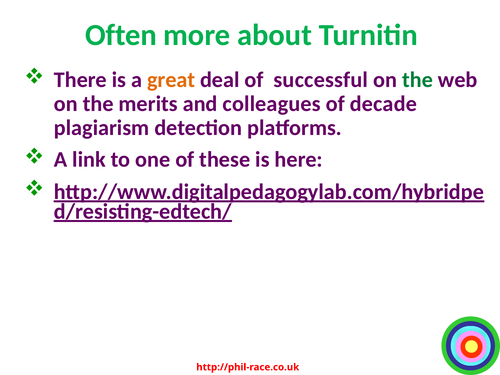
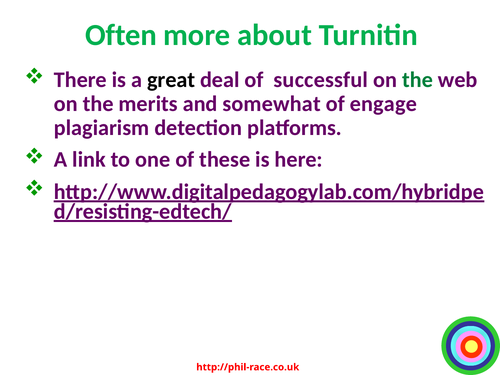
great colour: orange -> black (171, 80)
colleagues: colleagues -> somewhat (272, 104)
decade: decade -> engage (383, 104)
